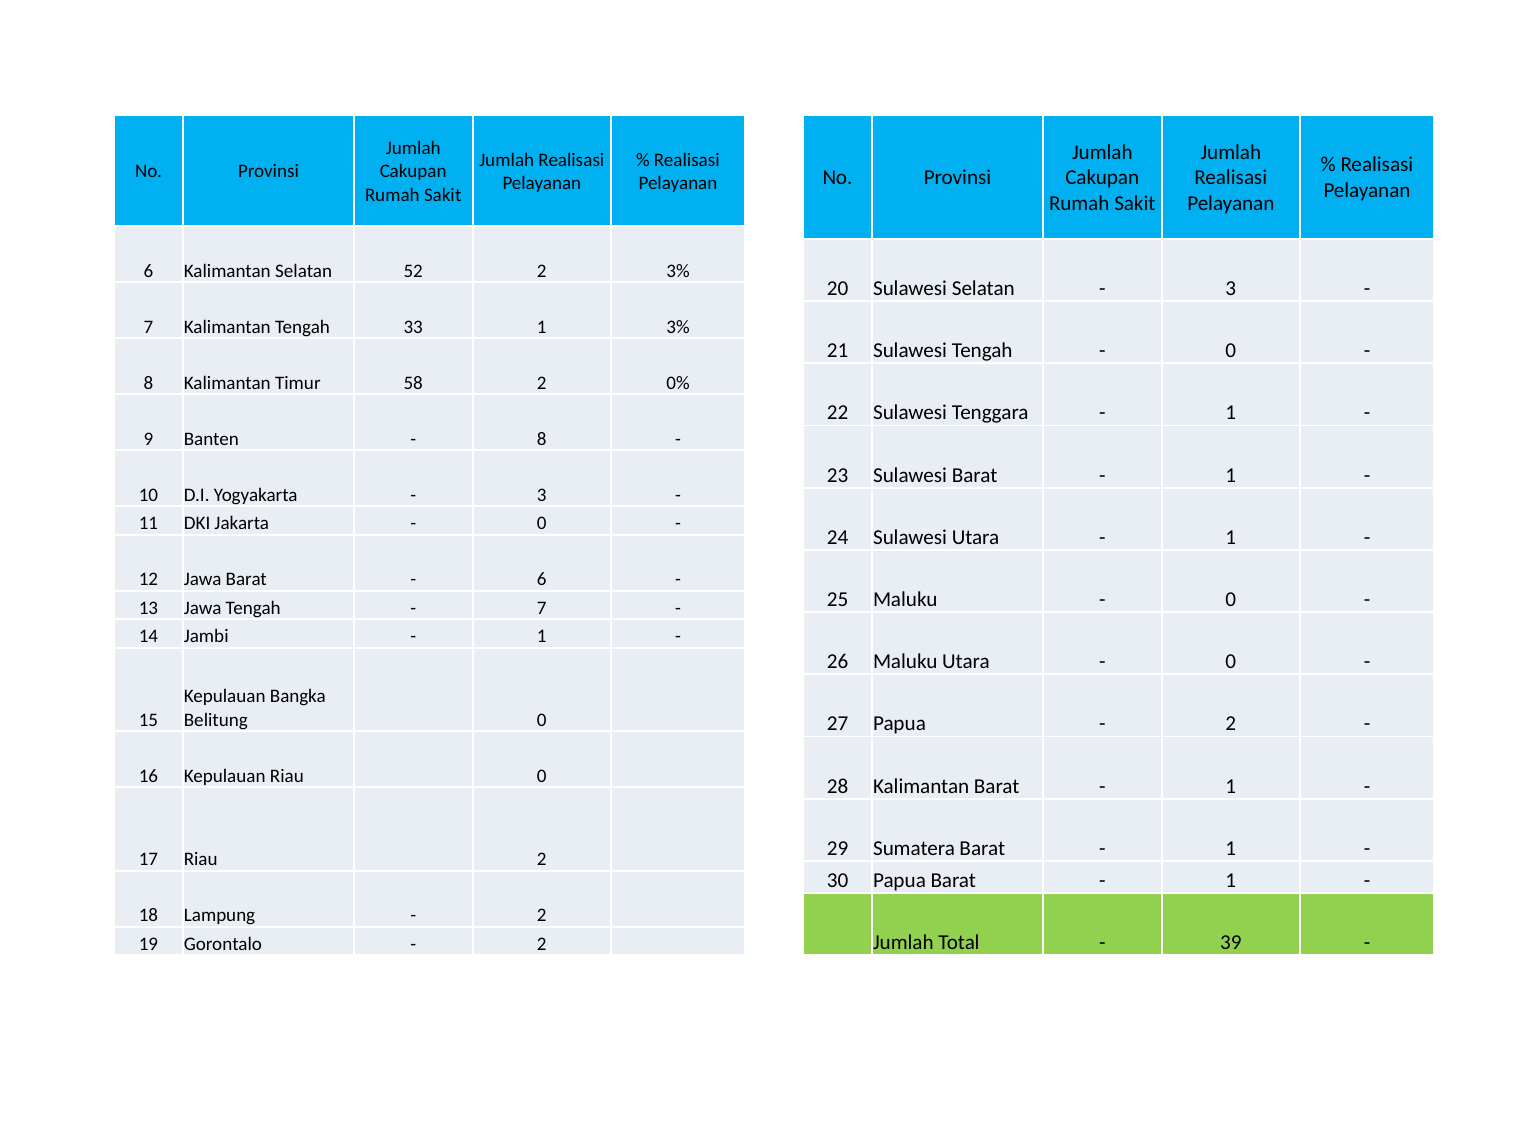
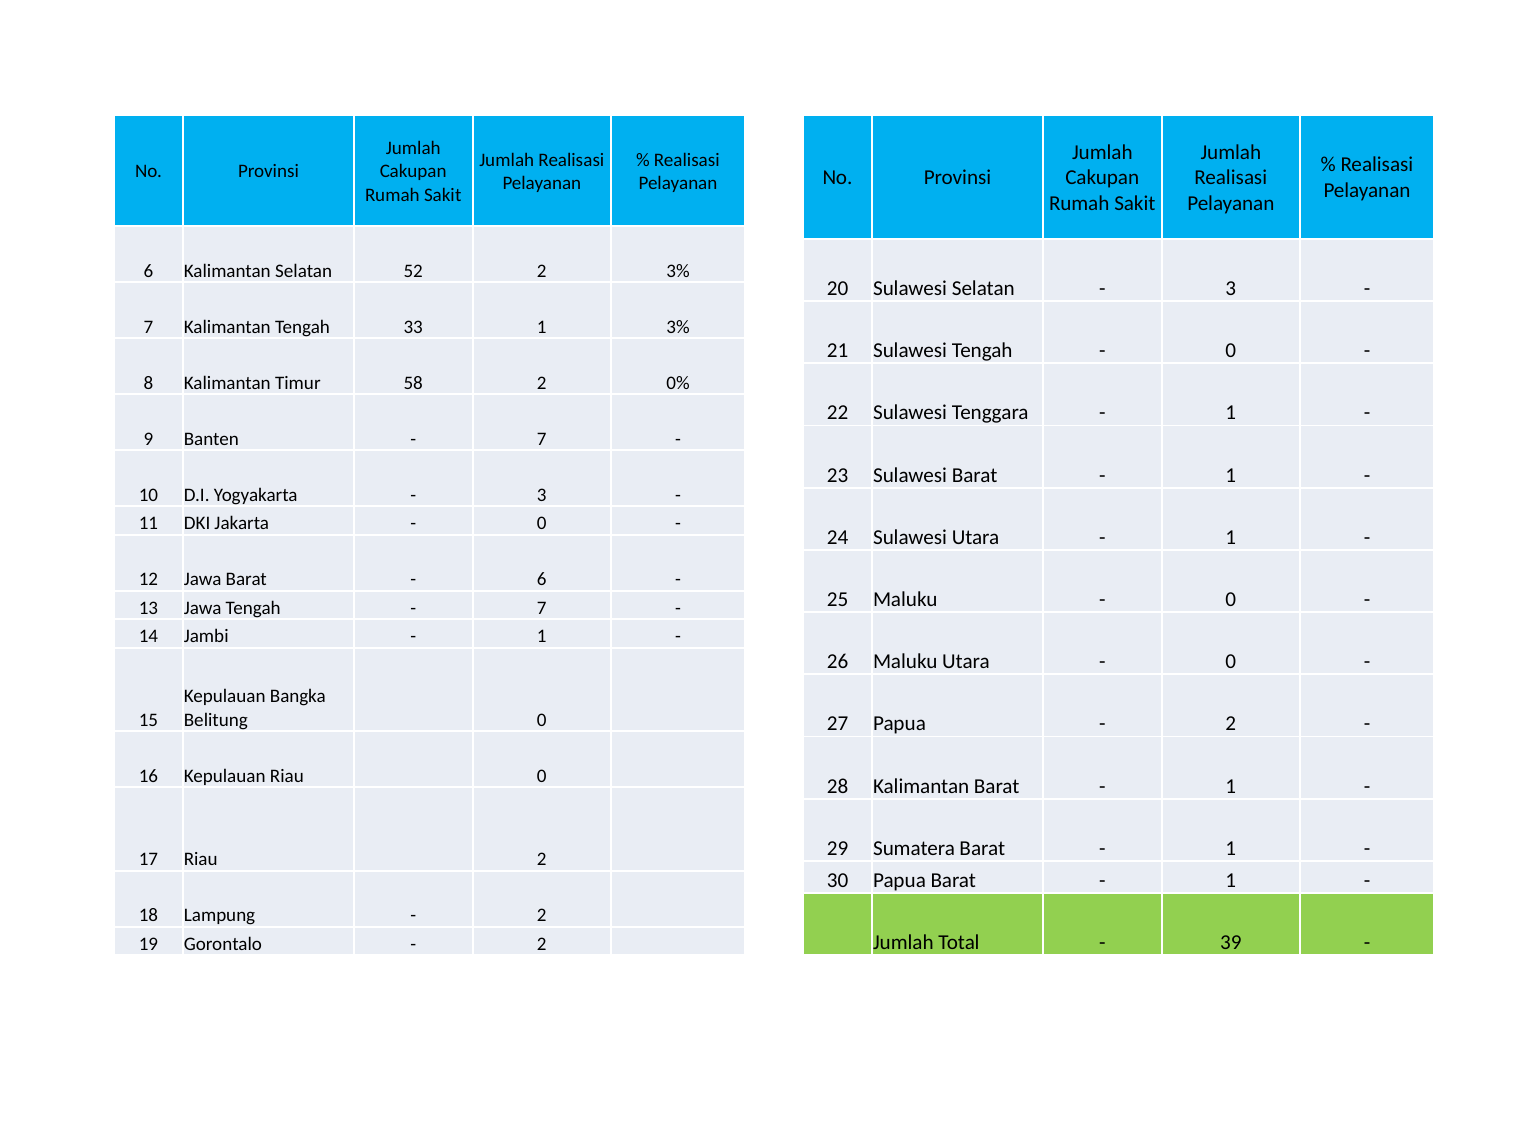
8: 8 -> 7 (542, 439)
